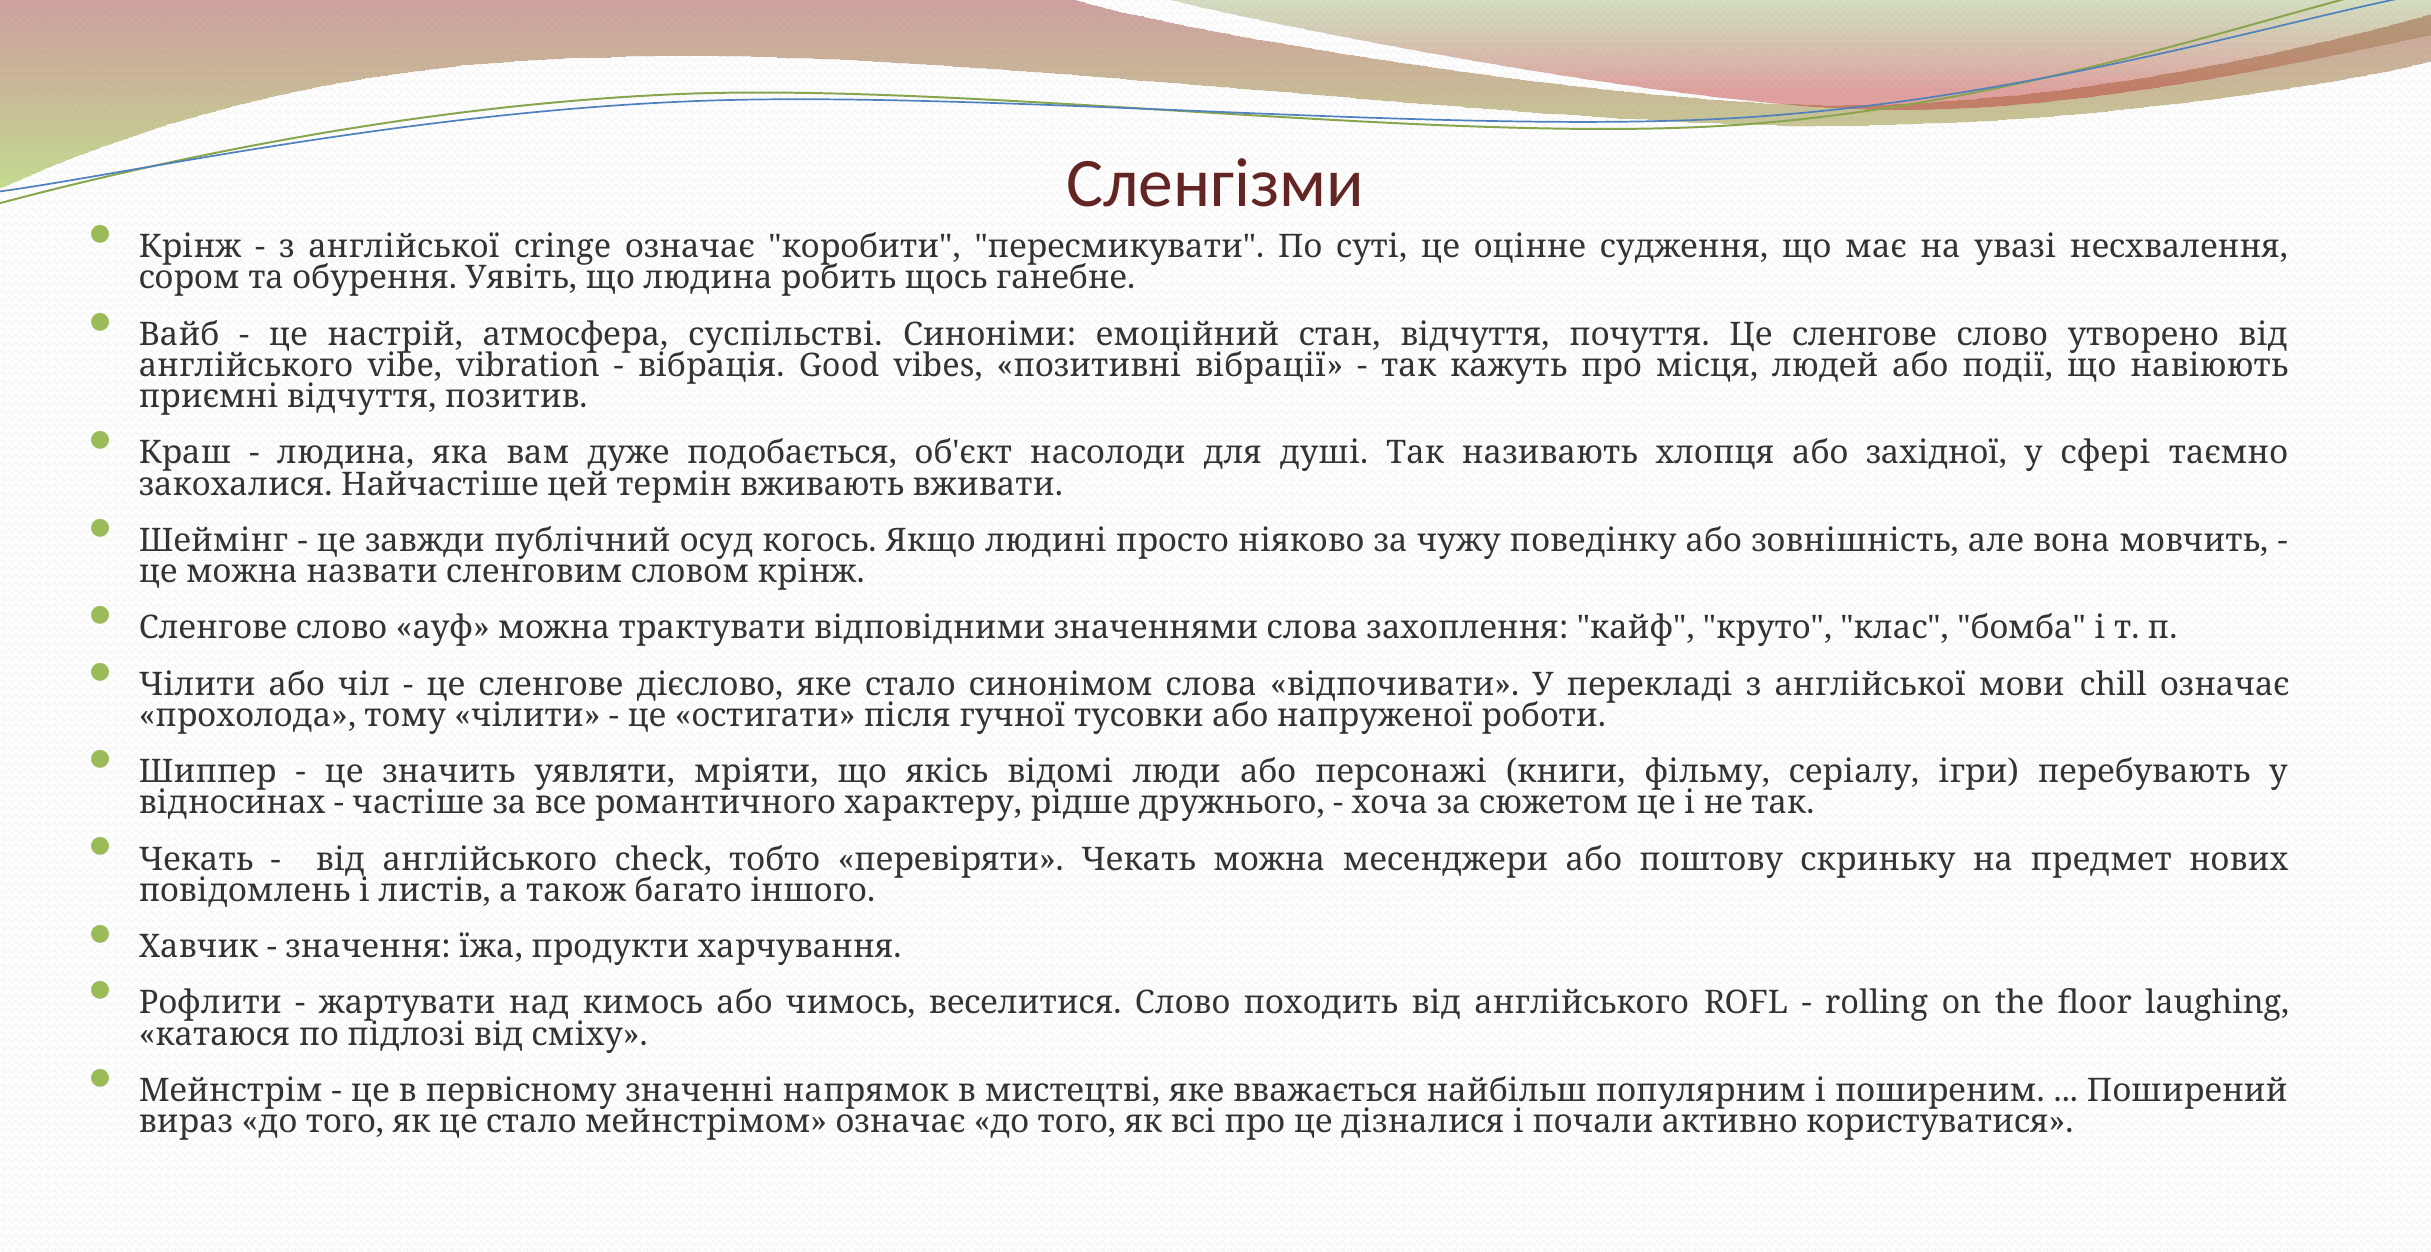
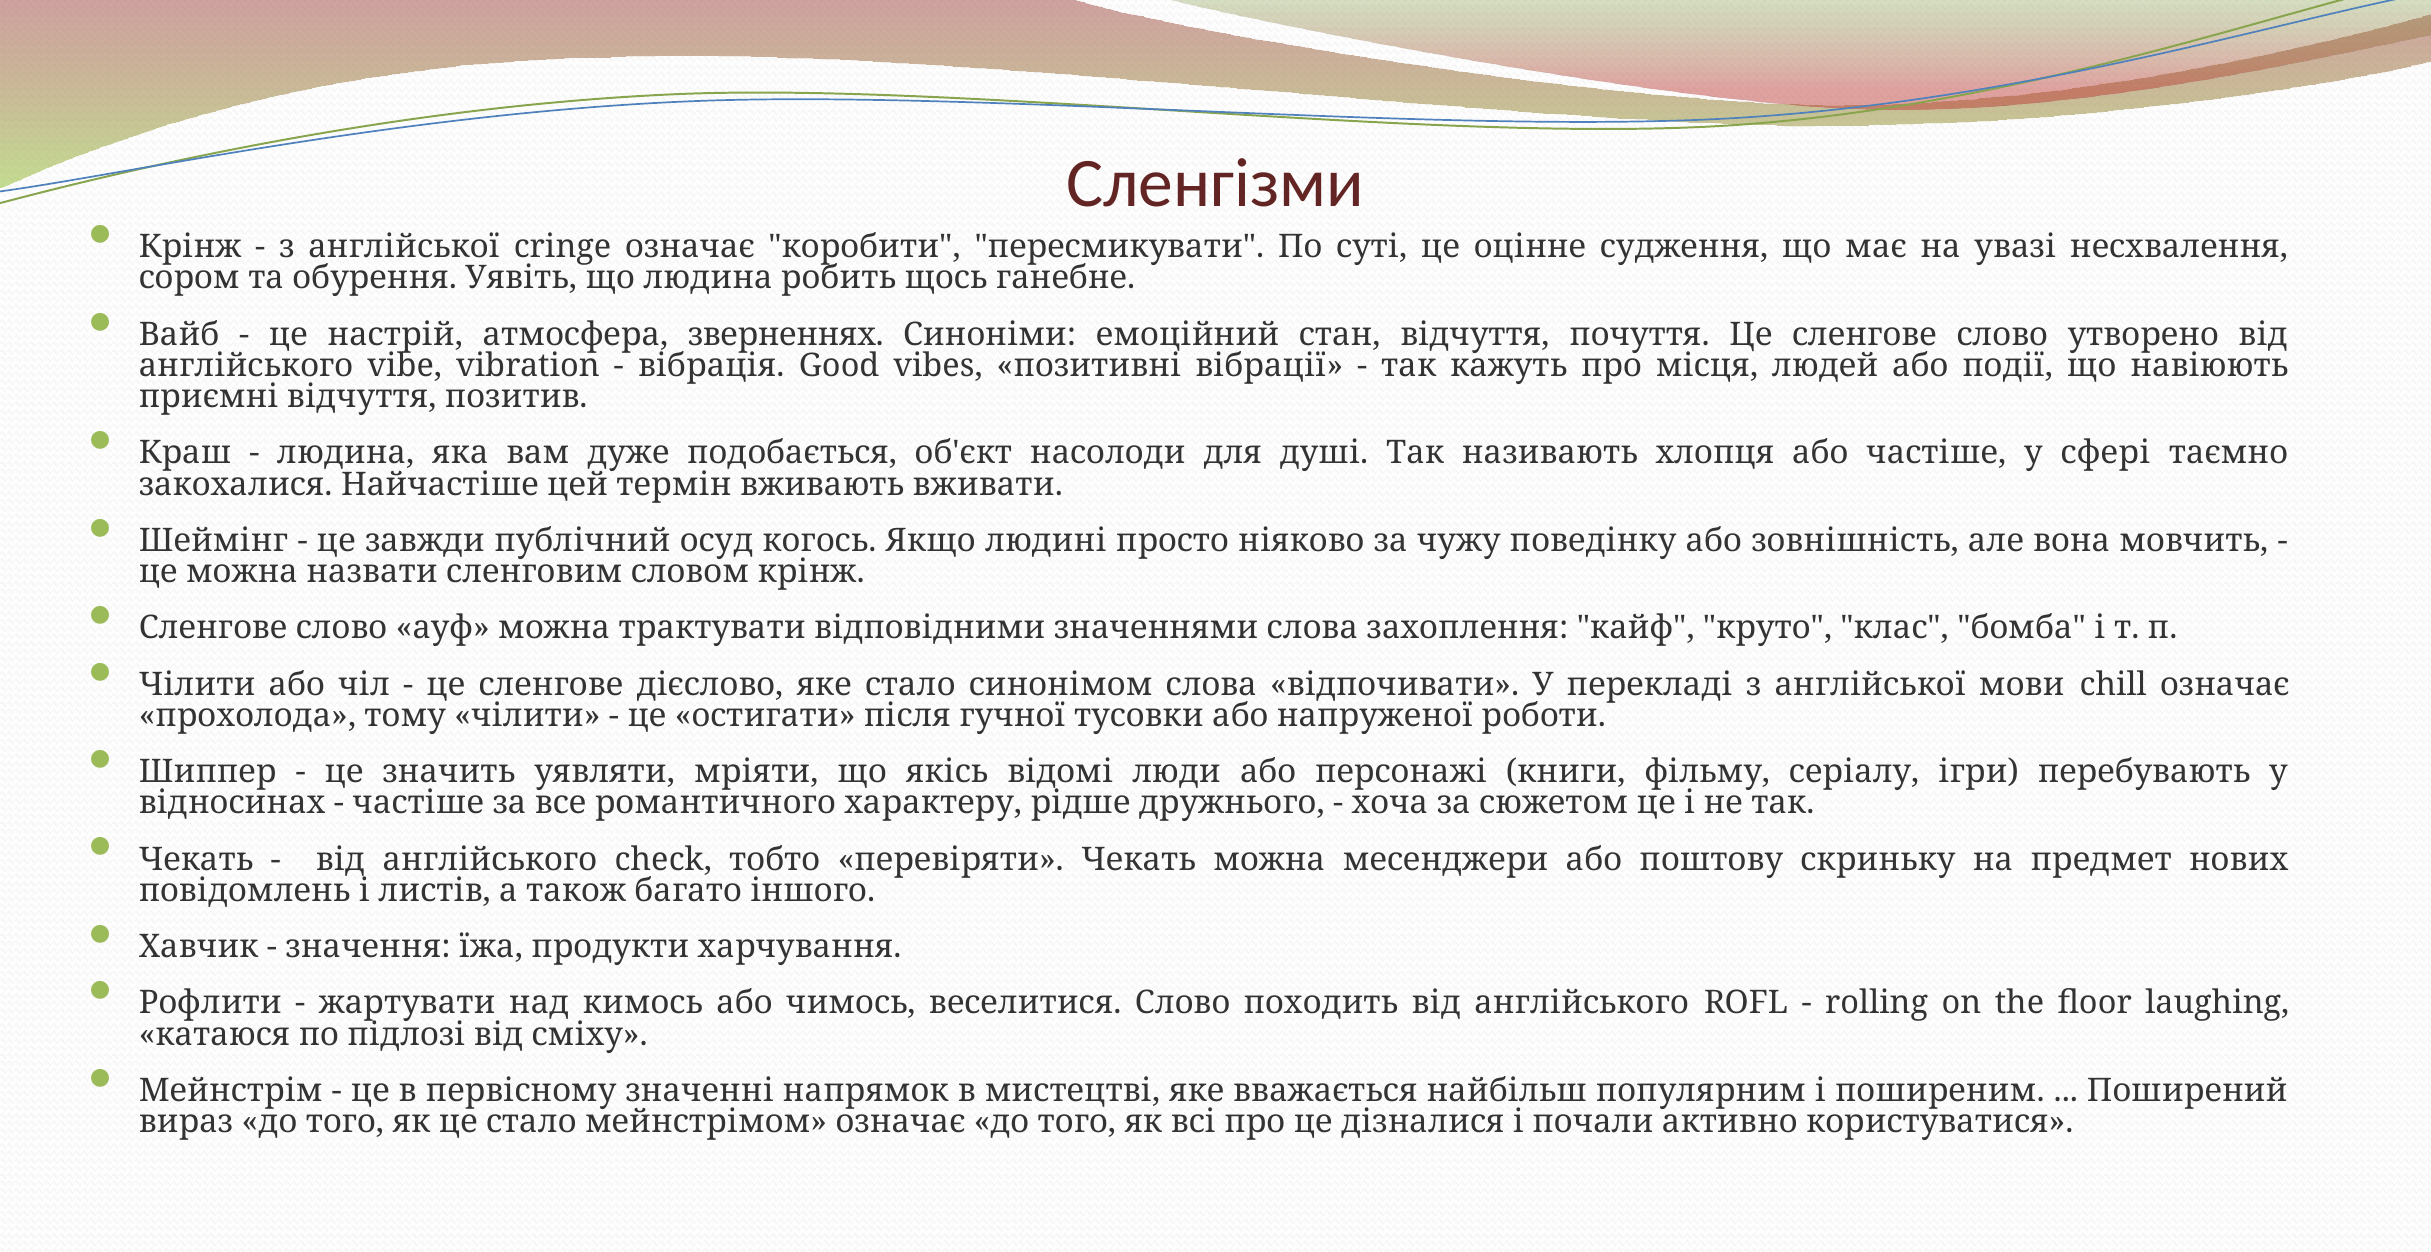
суспільстві: суспільстві -> зверненнях (786, 334)
або західної: західної -> частіше (1936, 453)
